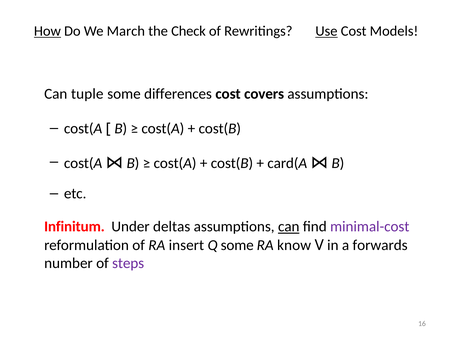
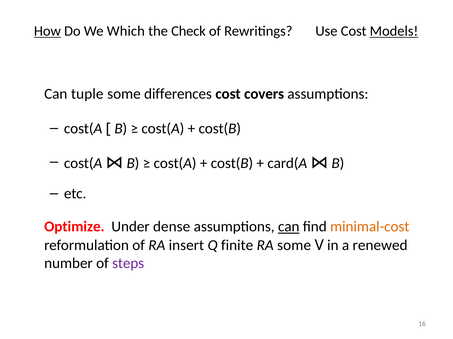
March: March -> Which (126, 31)
Use underline: present -> none (326, 31)
Models underline: none -> present (394, 31)
Infinitum: Infinitum -> Optimize (74, 227)
deltas: deltas -> dense (172, 227)
minimal-cost colour: purple -> orange (370, 227)
Q some: some -> finite (237, 246)
RA know: know -> some (294, 246)
forwards: forwards -> renewed (380, 246)
